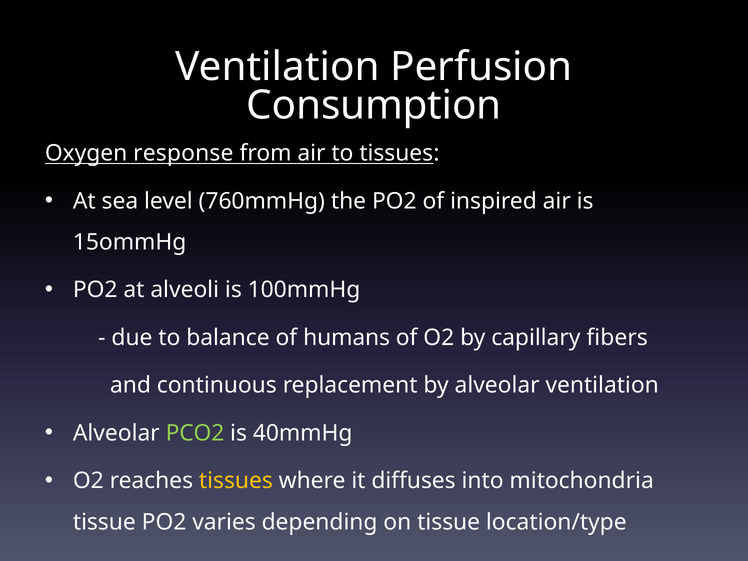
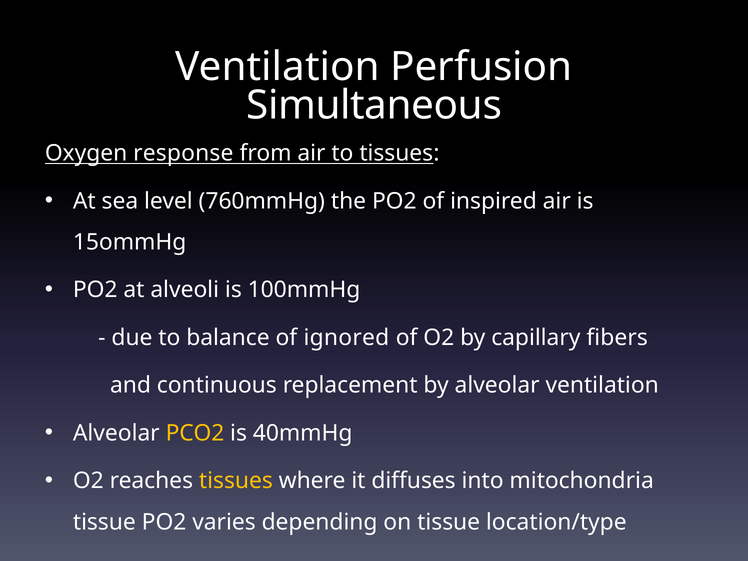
Consumption: Consumption -> Simultaneous (374, 106)
humans: humans -> ignored (346, 338)
PCO2 colour: light green -> yellow (195, 433)
